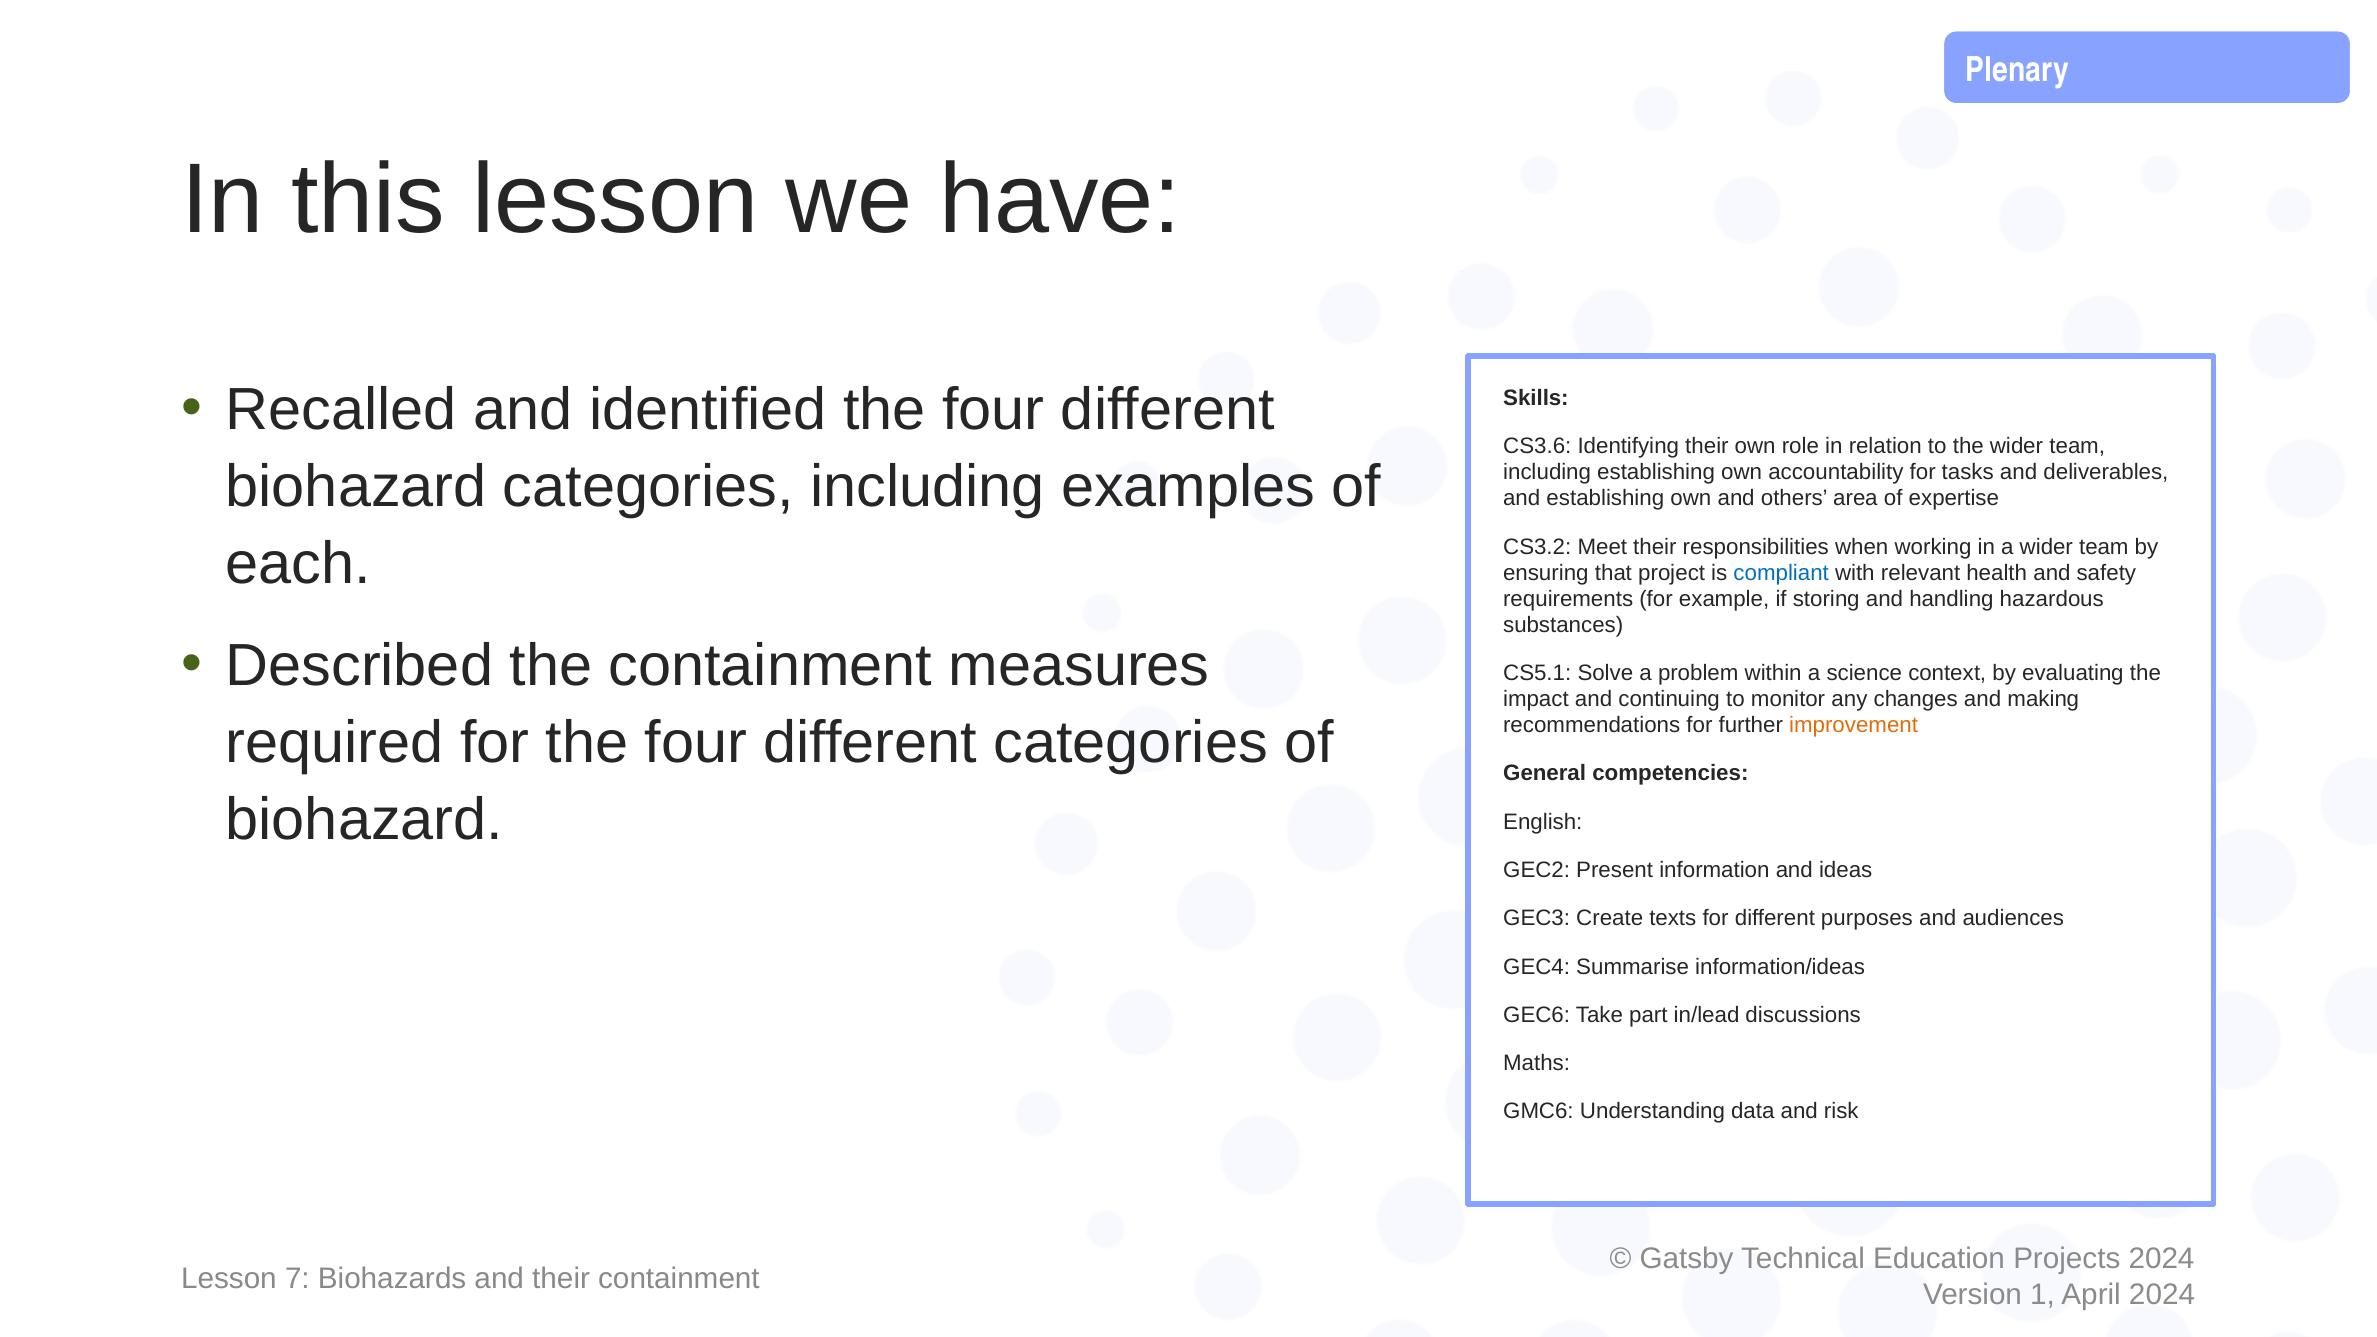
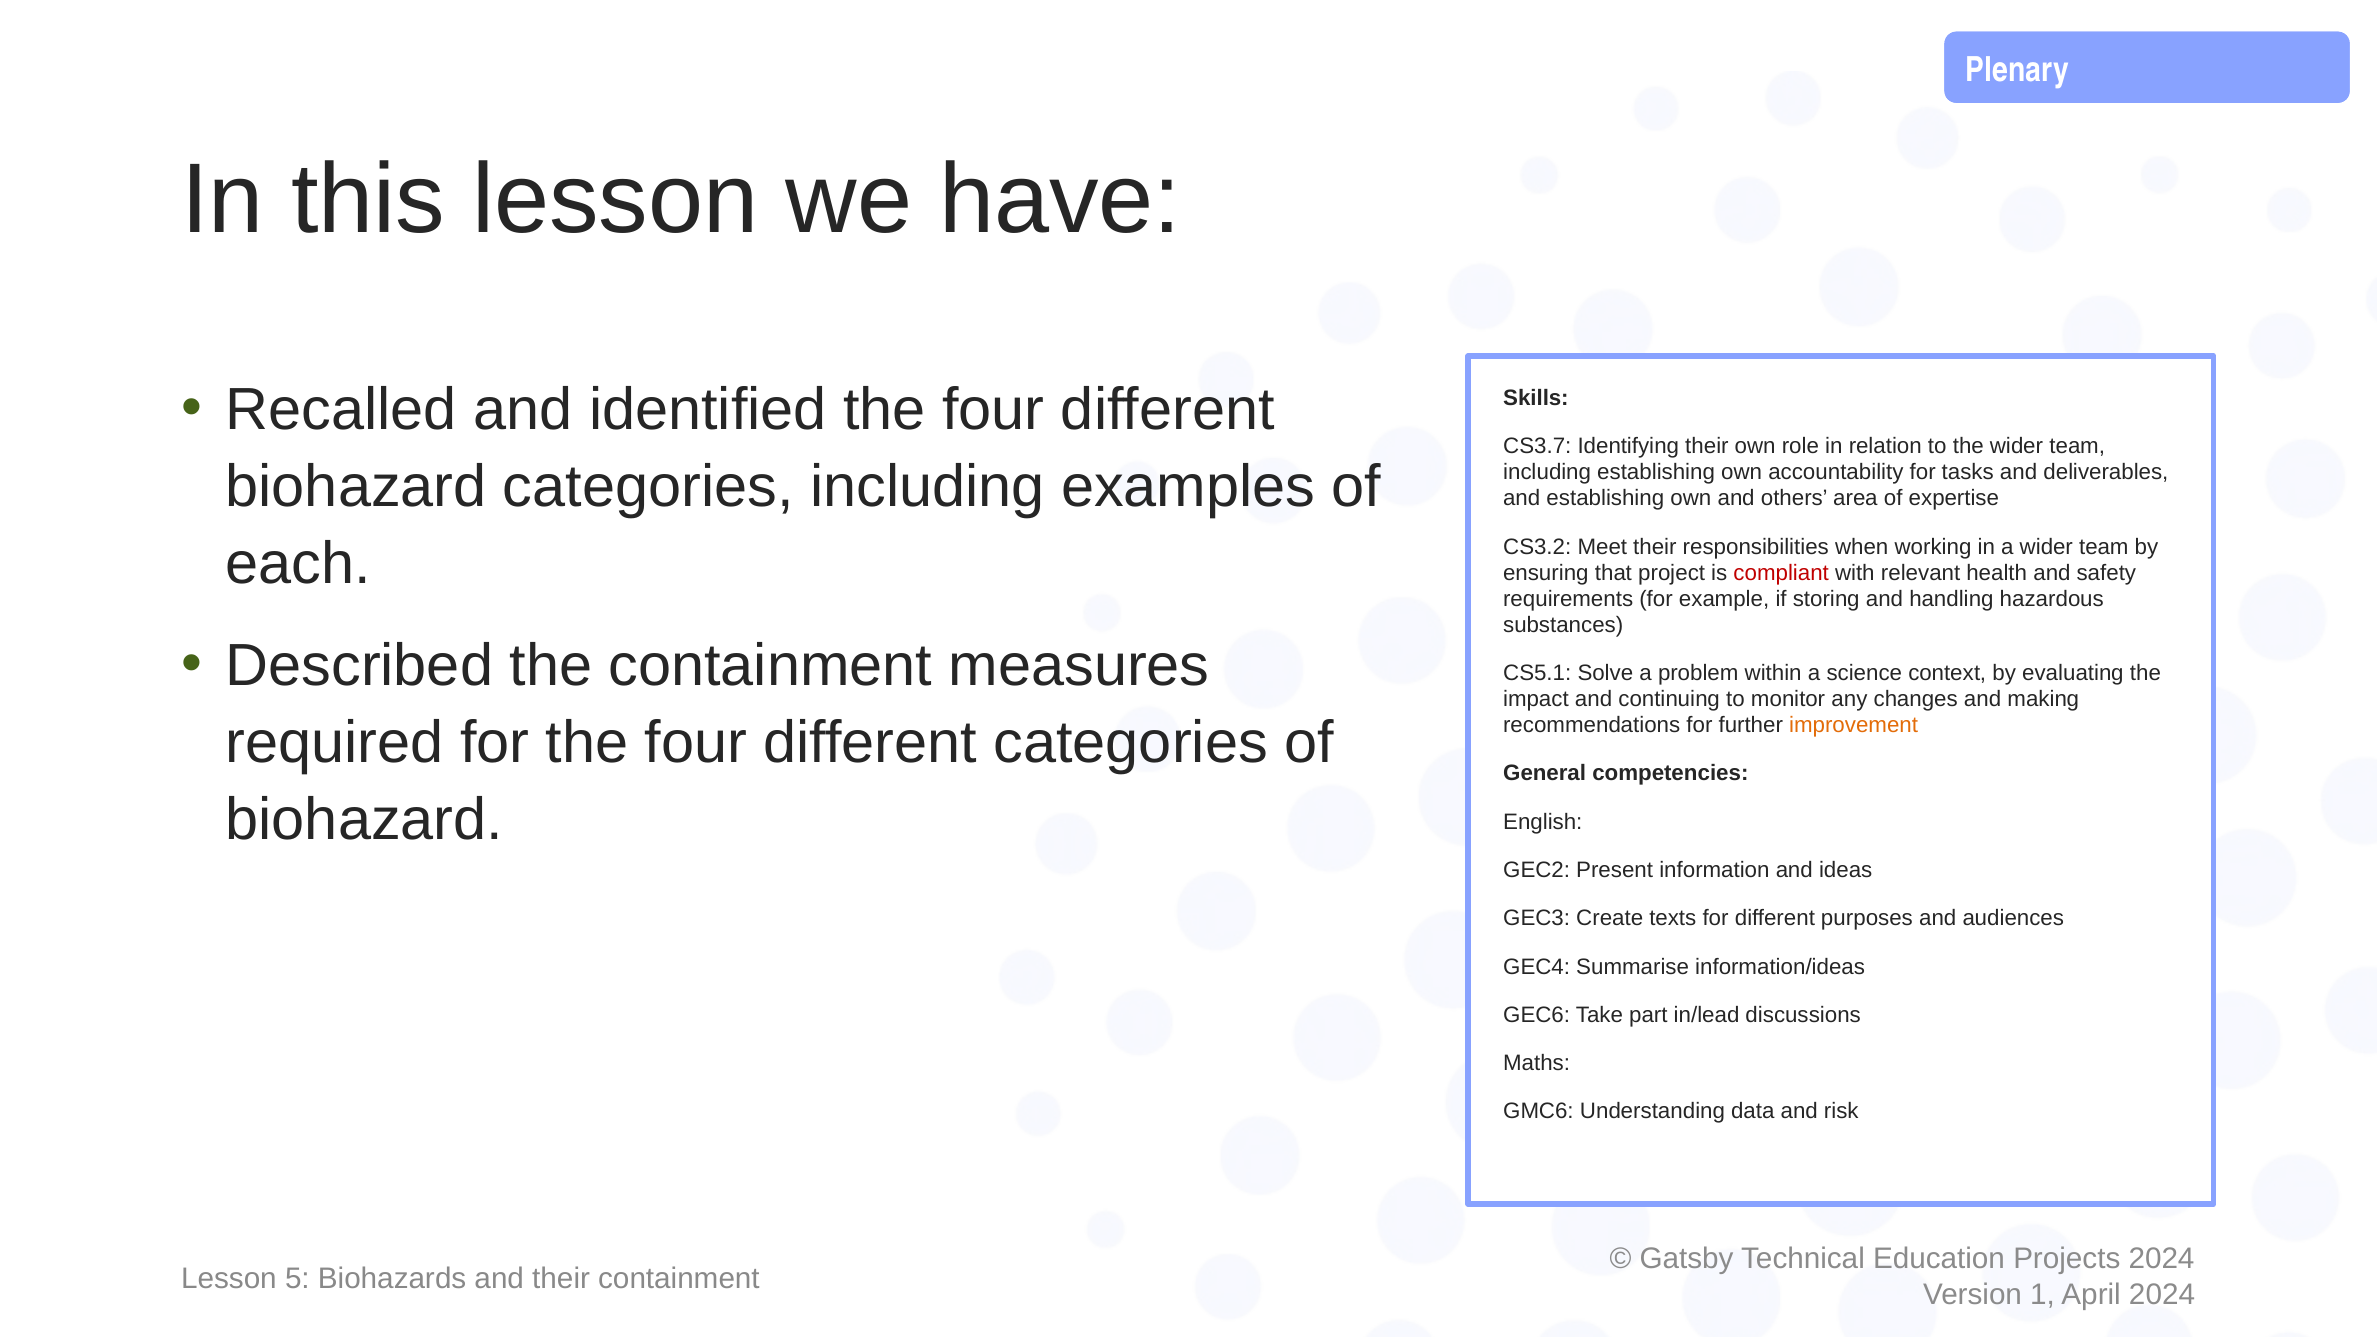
CS3.6: CS3.6 -> CS3.7 (1537, 446)
compliant colour: blue -> red (1781, 573)
7: 7 -> 5 (297, 1278)
